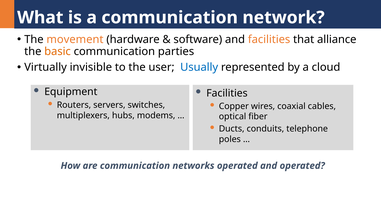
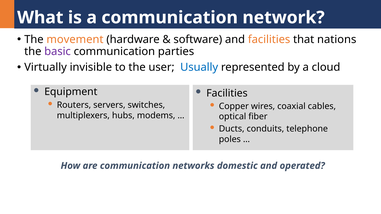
alliance: alliance -> nations (337, 39)
basic colour: orange -> purple (58, 51)
networks operated: operated -> domestic (237, 166)
